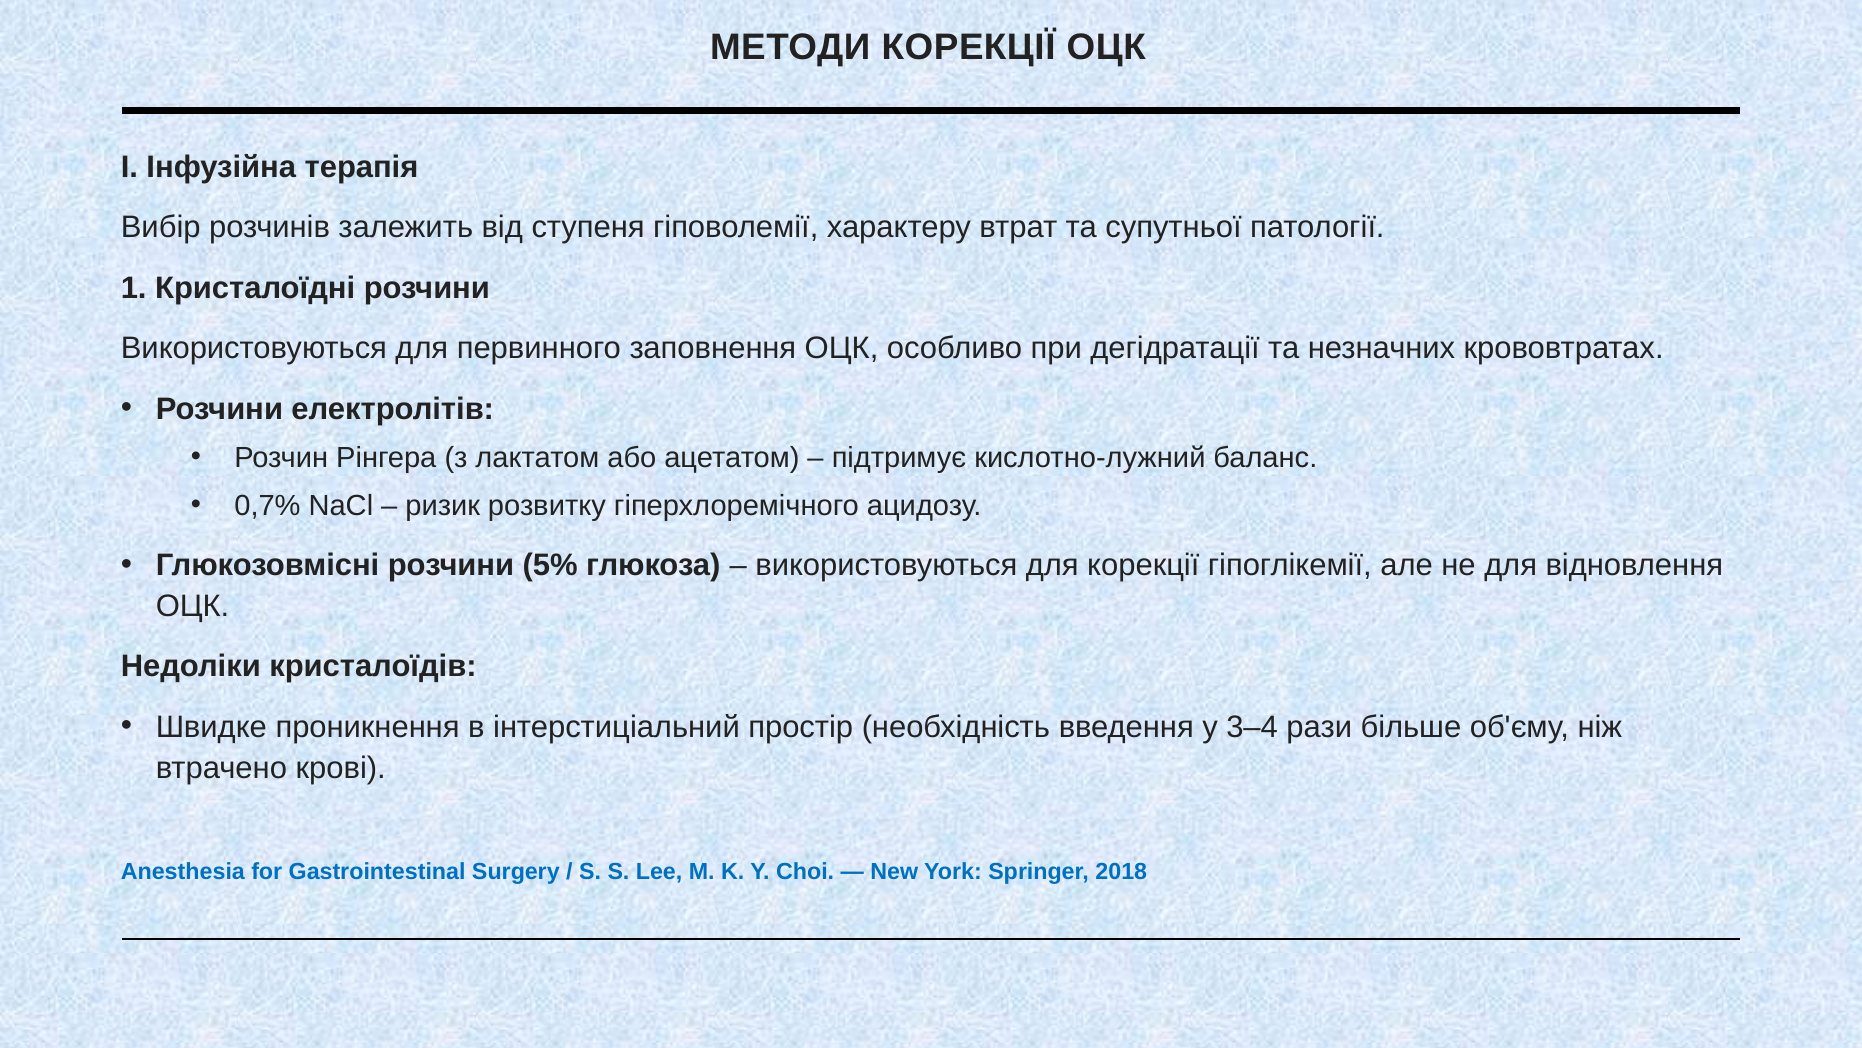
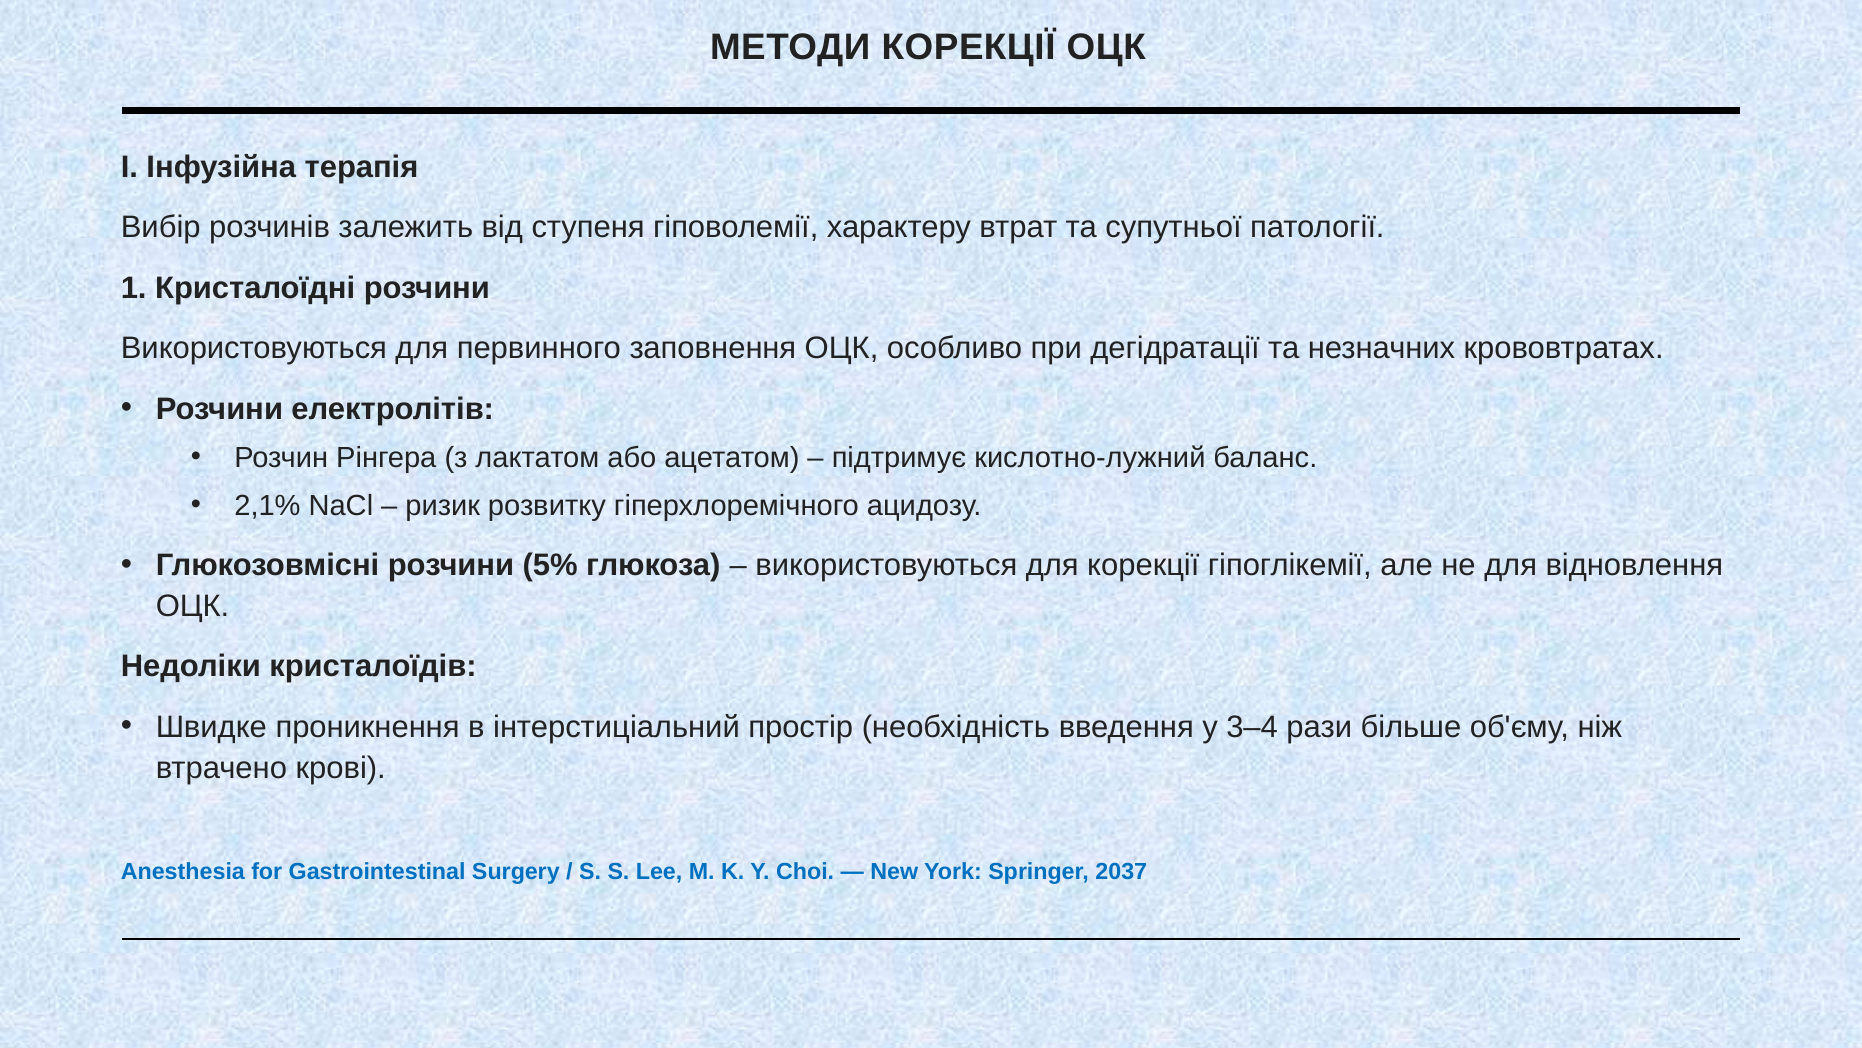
0,7%: 0,7% -> 2,1% (267, 506)
2018: 2018 -> 2037 (1121, 872)
